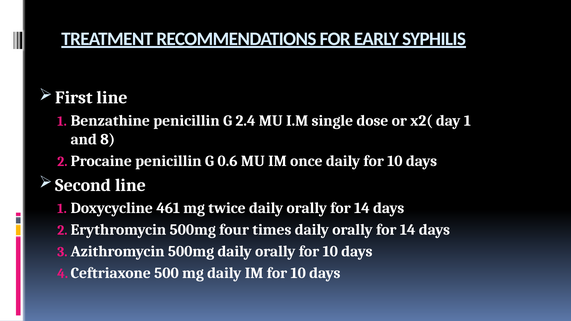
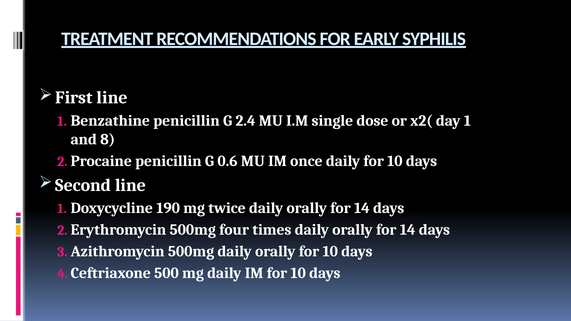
461: 461 -> 190 (168, 208)
